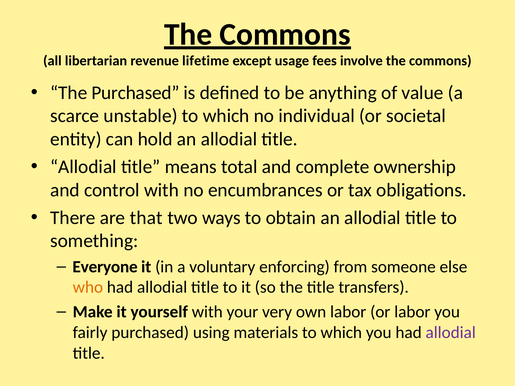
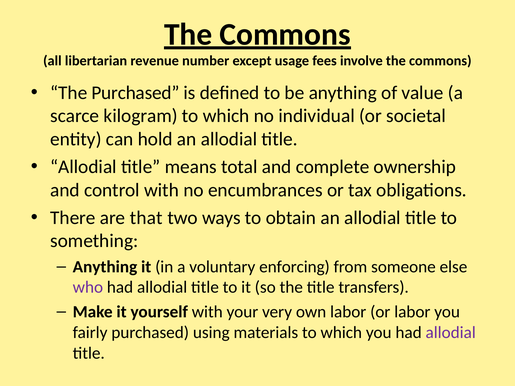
lifetime: lifetime -> number (206, 61)
unstable: unstable -> kilogram (141, 116)
Everyone: Everyone -> Anything (105, 267)
who colour: orange -> purple (88, 287)
